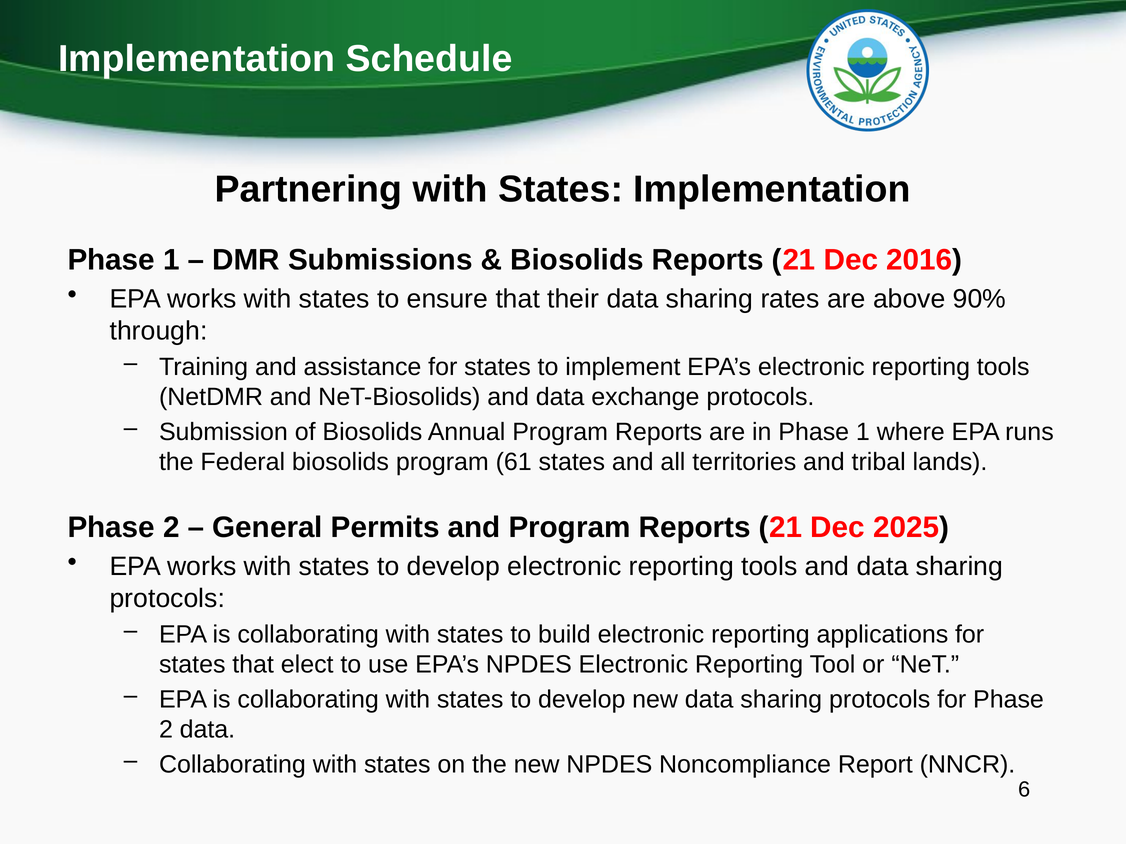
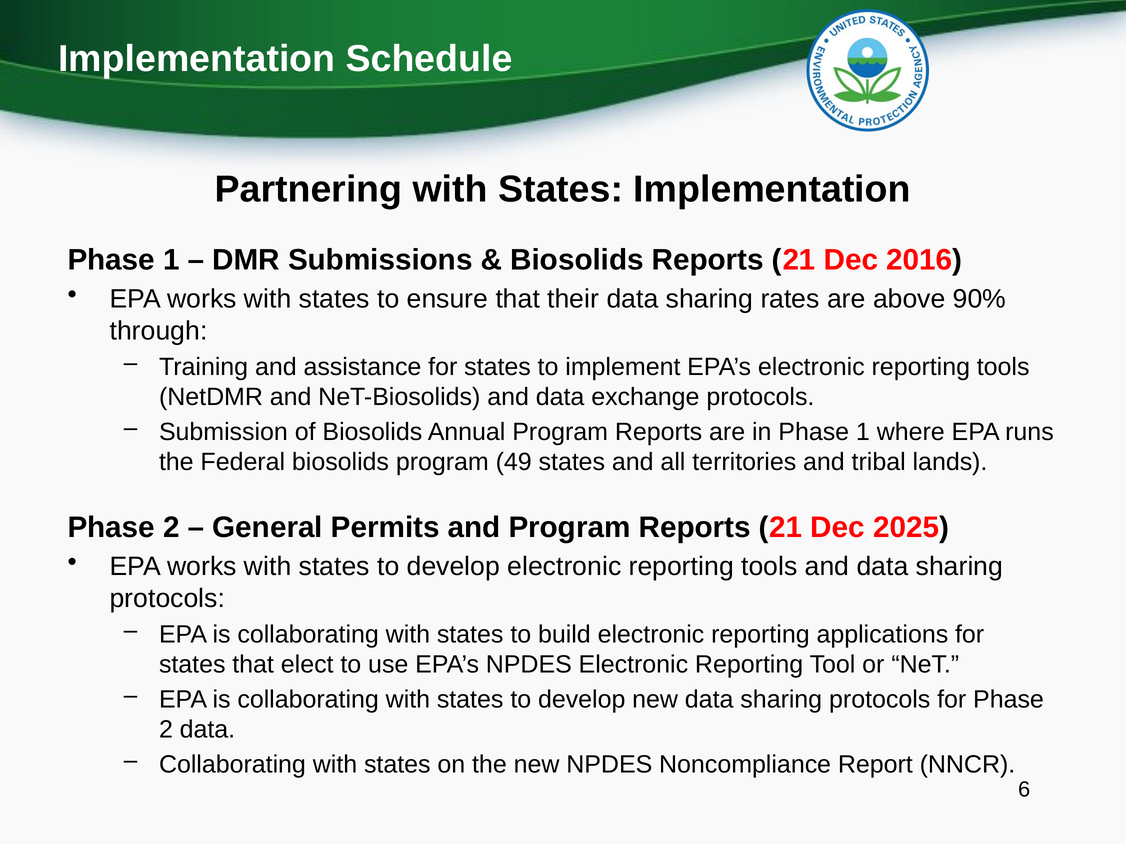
61: 61 -> 49 (514, 462)
